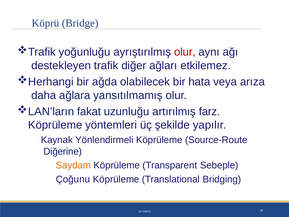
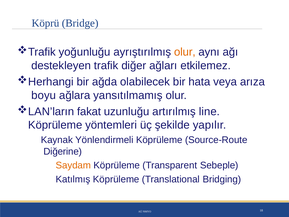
olur colour: red -> orange (185, 52)
daha: daha -> boyu (44, 95)
farz: farz -> line (209, 111)
Çoğunu: Çoğunu -> Katılmış (73, 179)
